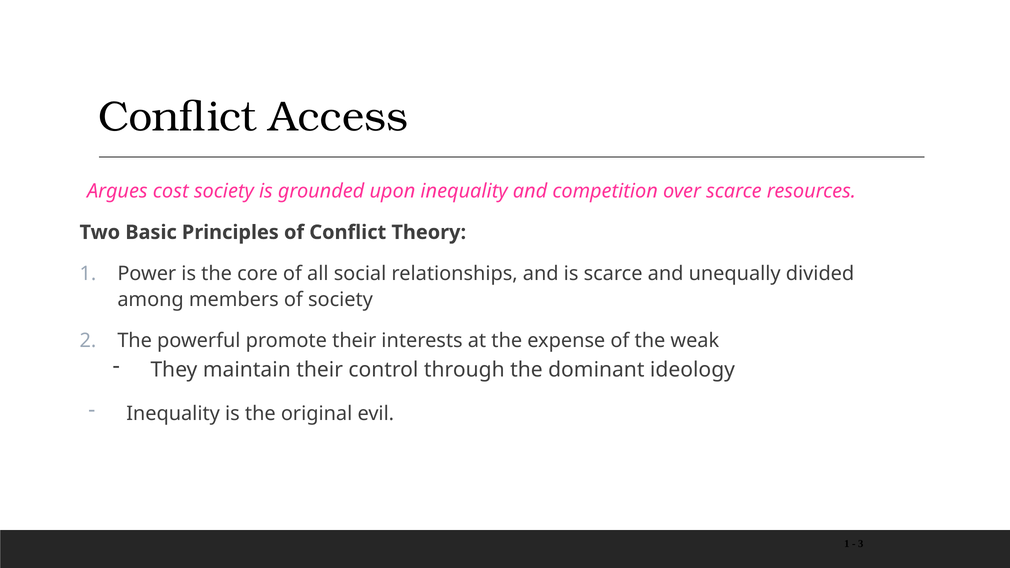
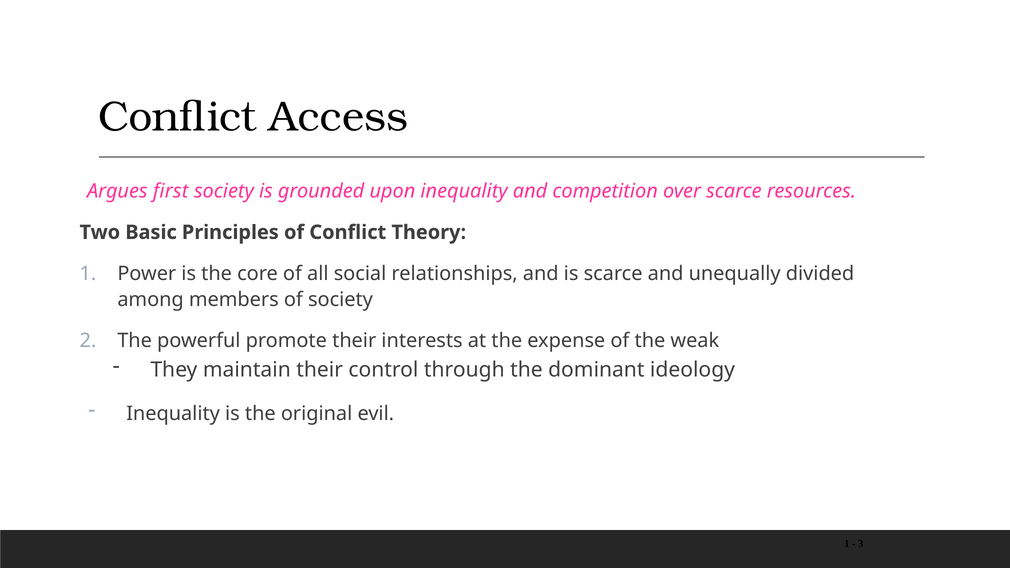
cost: cost -> first (171, 191)
